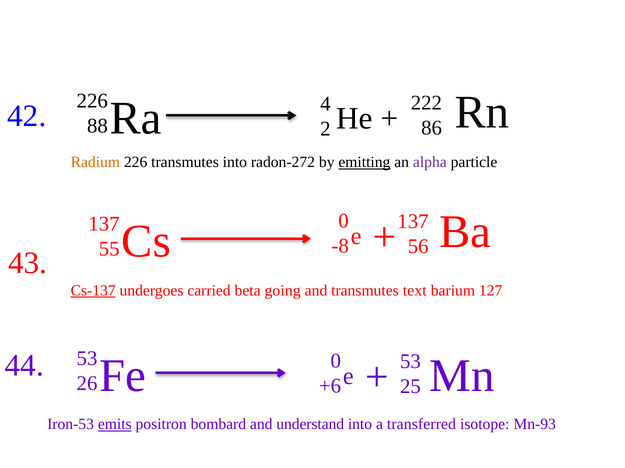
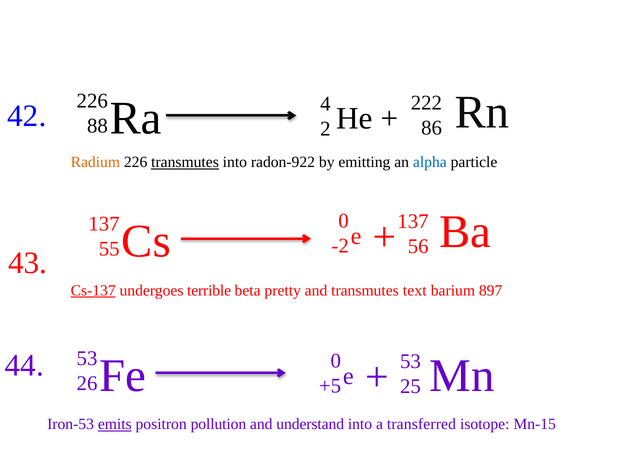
transmutes underline: none -> present (185, 163)
radon-272: radon-272 -> radon-922 (283, 163)
emitting underline: present -> none (364, 163)
alpha colour: purple -> blue (430, 163)
-8: -8 -> -2 (340, 246)
carried: carried -> terrible (209, 291)
going: going -> pretty (283, 291)
127: 127 -> 897 (491, 291)
+6: +6 -> +5 (330, 386)
bombard: bombard -> pollution (218, 425)
Mn-93: Mn-93 -> Mn-15 (535, 425)
